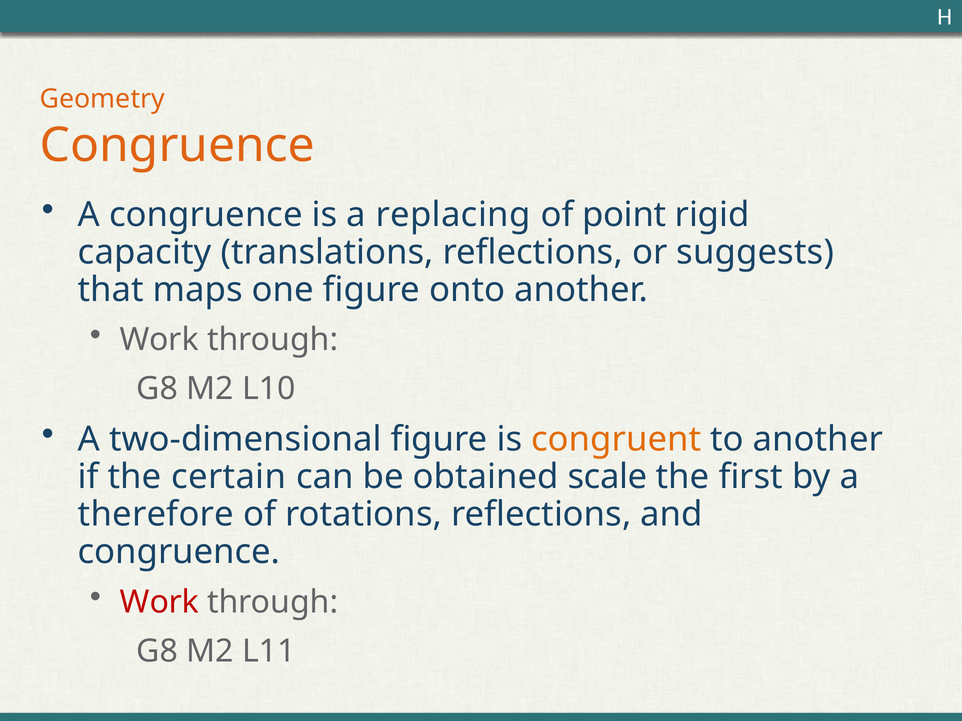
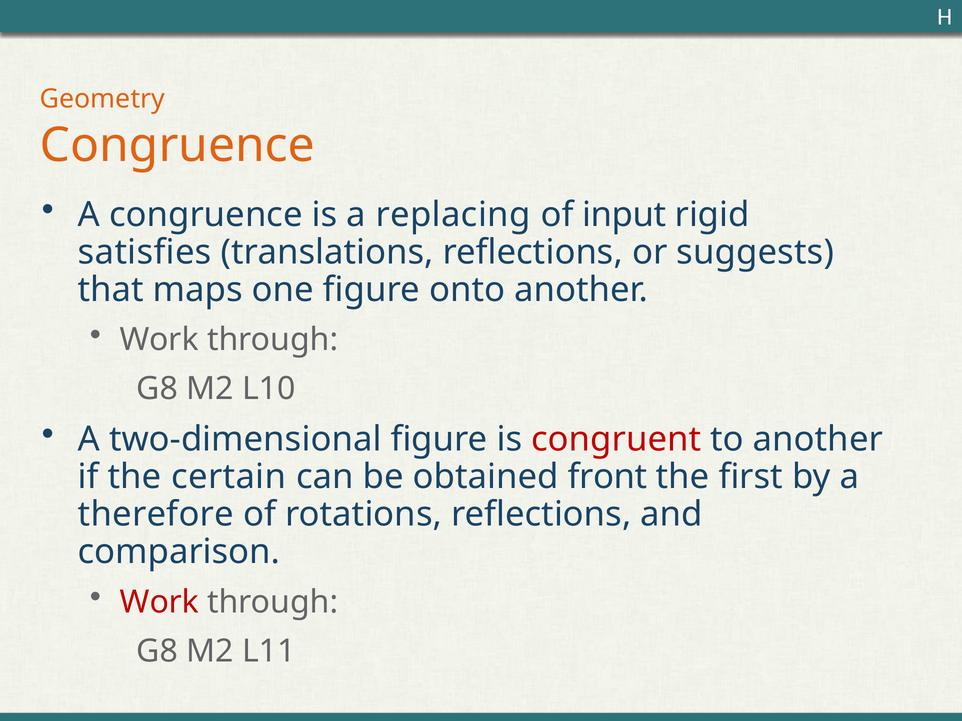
point: point -> input (624, 215)
capacity: capacity -> satisfies (145, 252)
congruent colour: orange -> red (616, 440)
scale: scale -> front (608, 477)
congruence: congruence -> comparison (179, 552)
